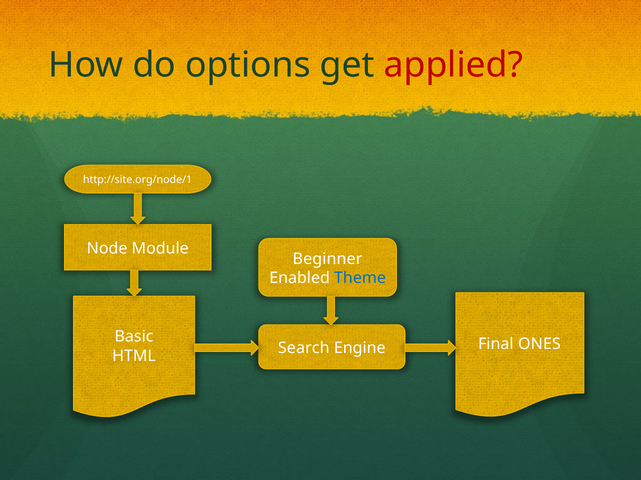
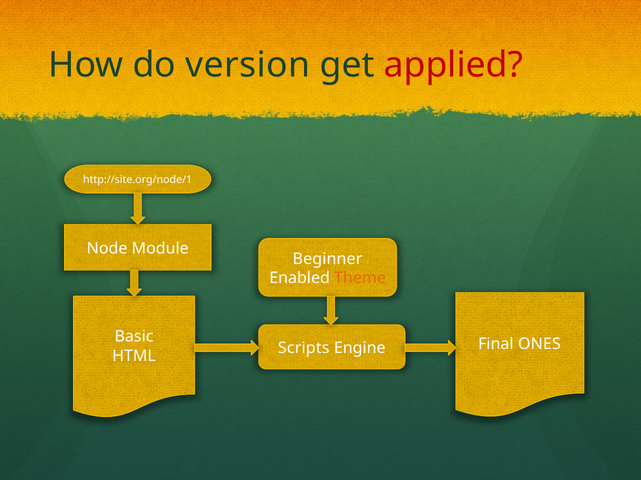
options: options -> version (248, 65)
Theme colour: blue -> orange (360, 278)
Search: Search -> Scripts (304, 348)
